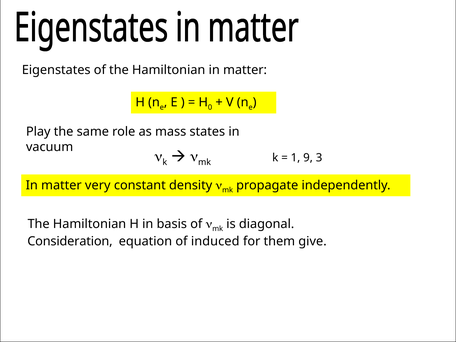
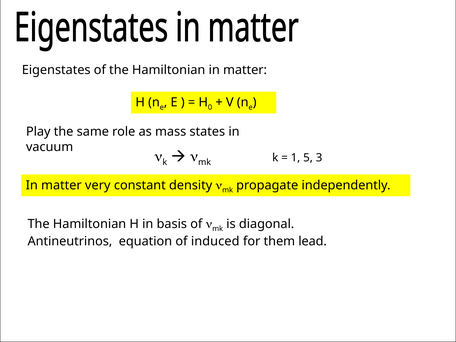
9: 9 -> 5 (308, 158)
Consideration: Consideration -> Antineutrinos (70, 241)
give: give -> lead (313, 241)
